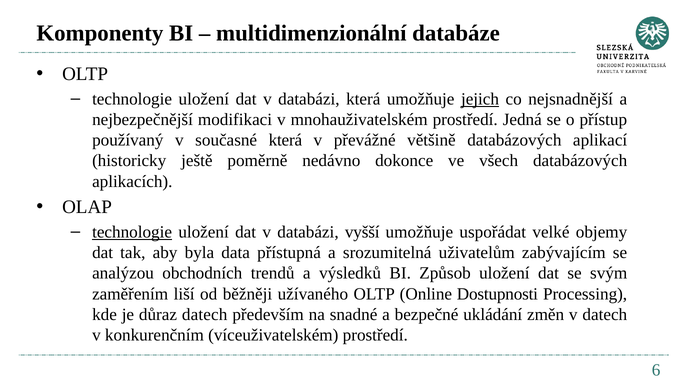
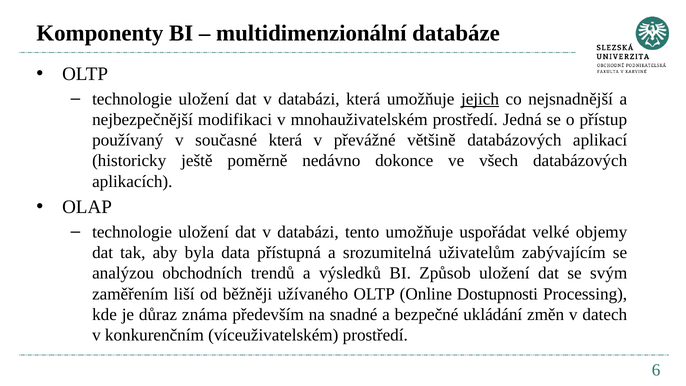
technologie underline: present -> none (132, 232)
vyšší: vyšší -> tento (362, 232)
důraz datech: datech -> známa (205, 314)
